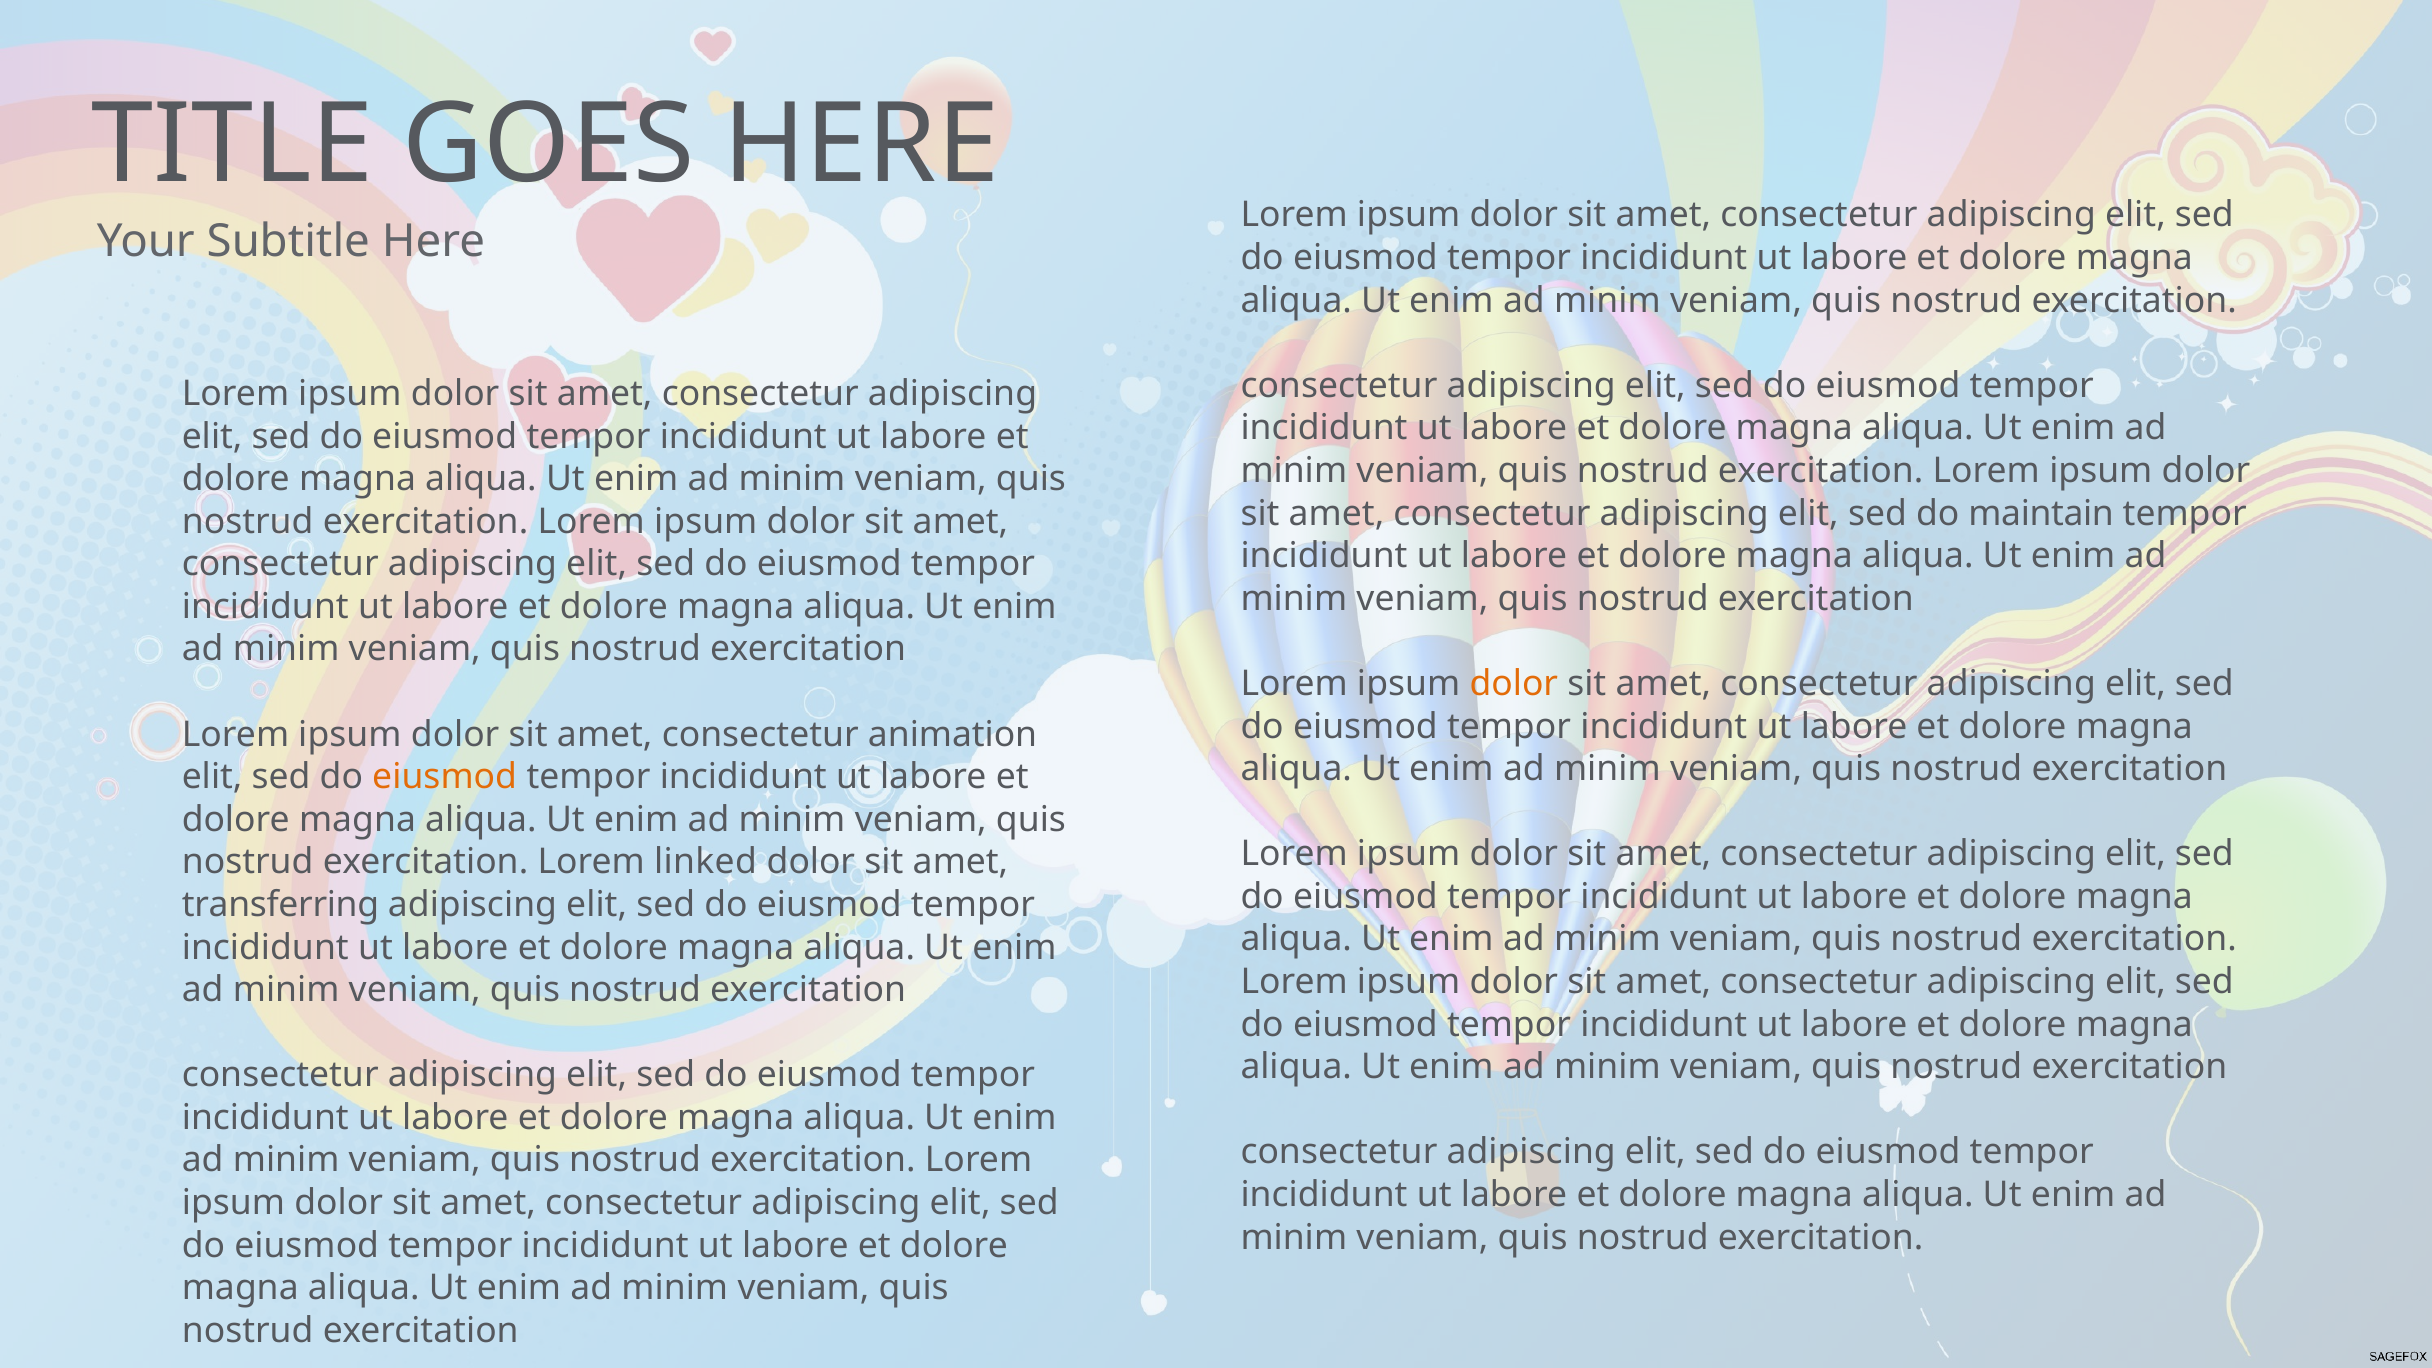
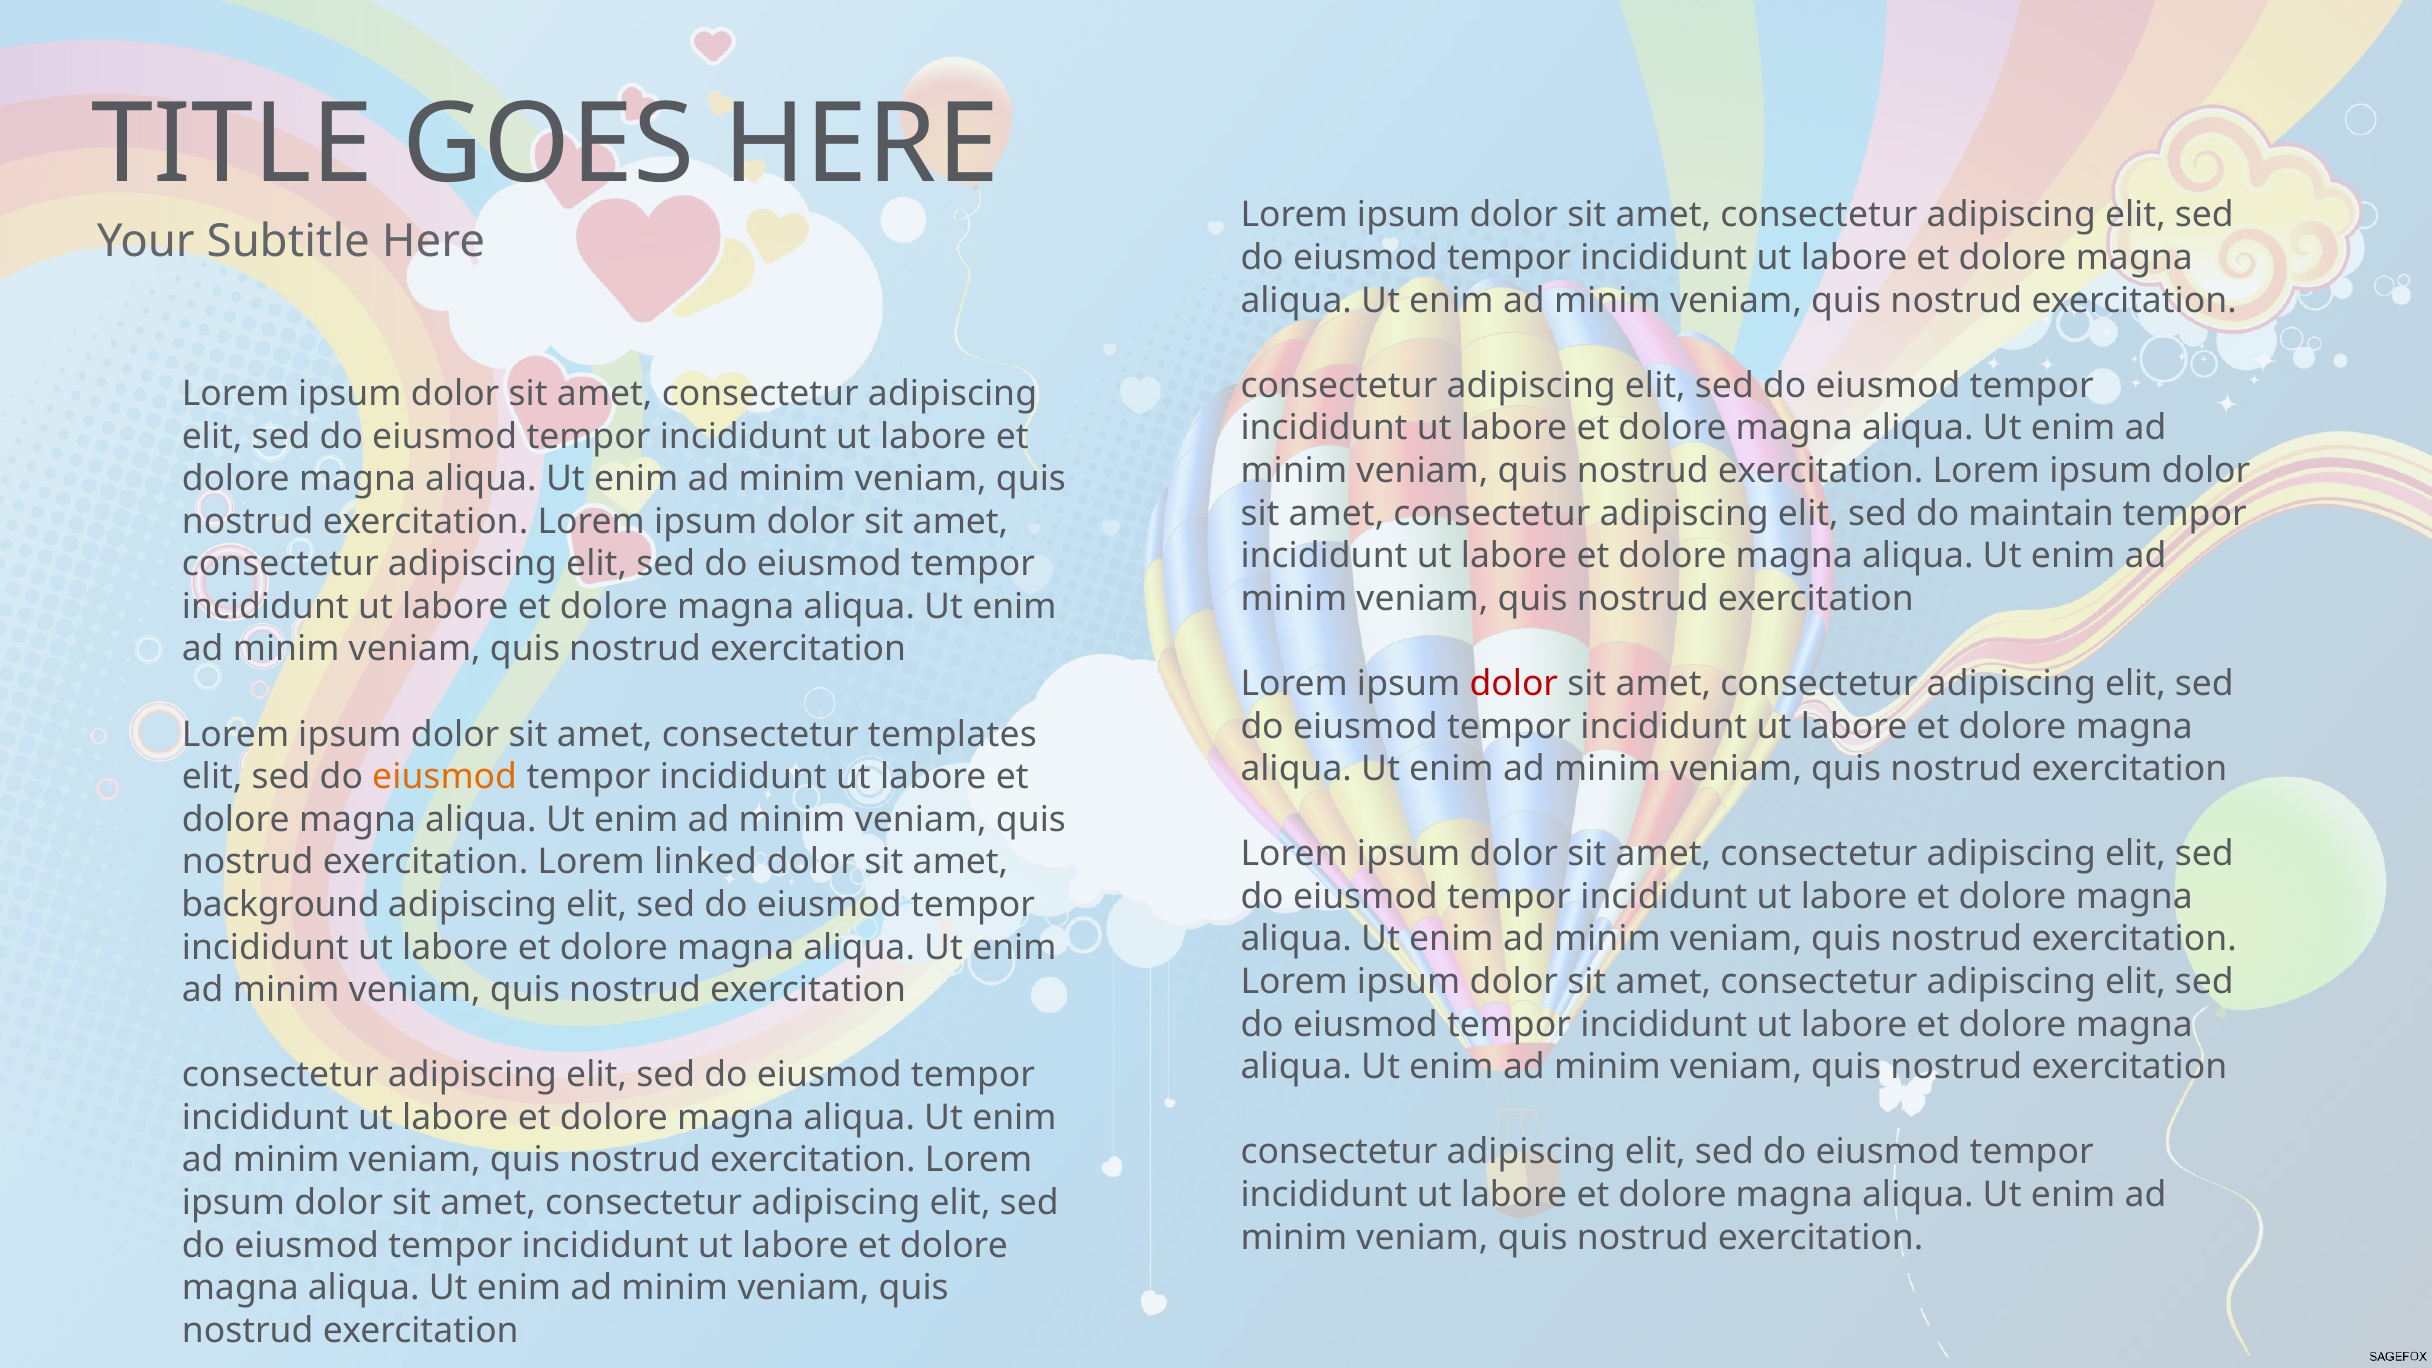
dolor colour: orange -> red (1514, 684)
animation: animation -> templates (952, 734)
transferring: transferring -> background (281, 905)
